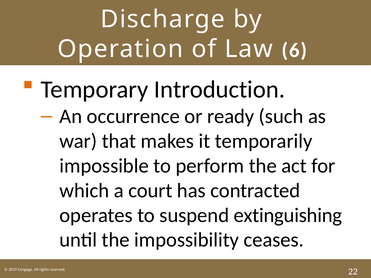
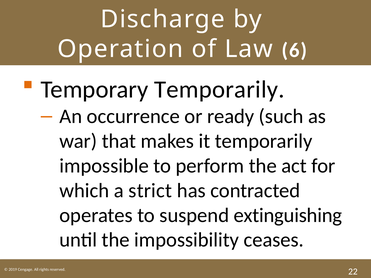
Temporary Introduction: Introduction -> Temporarily (219, 90)
court: court -> strict (150, 191)
